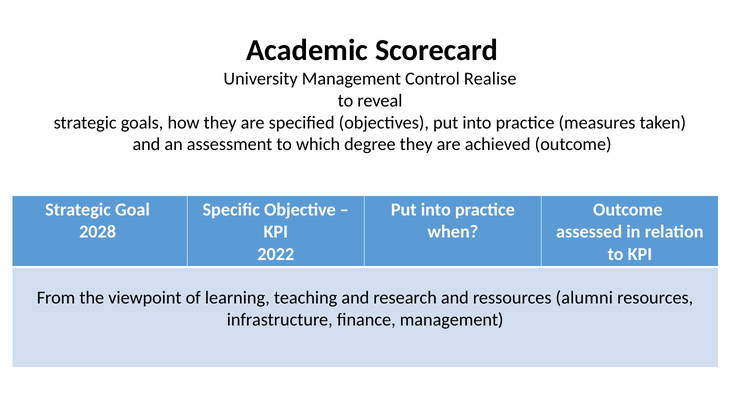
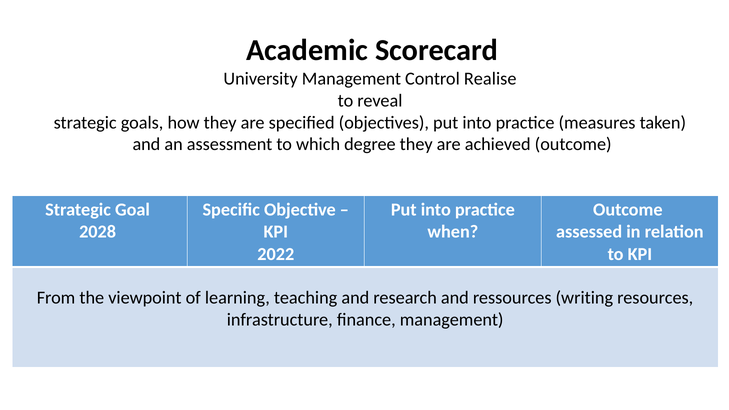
alumni: alumni -> writing (584, 298)
